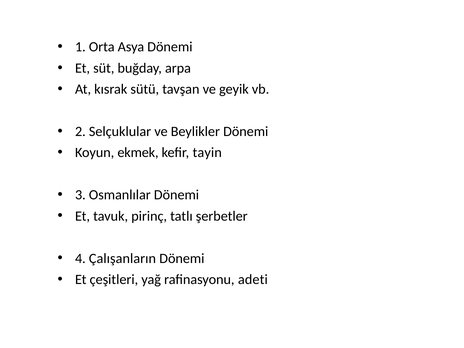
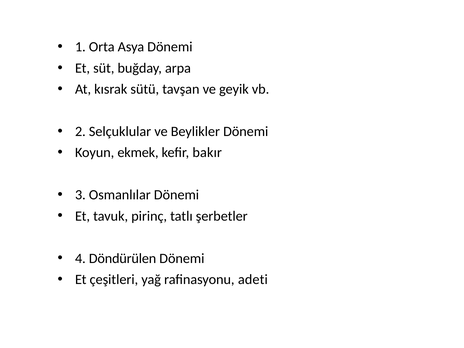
tayin: tayin -> bakır (207, 153)
Çalışanların: Çalışanların -> Döndürülen (123, 258)
